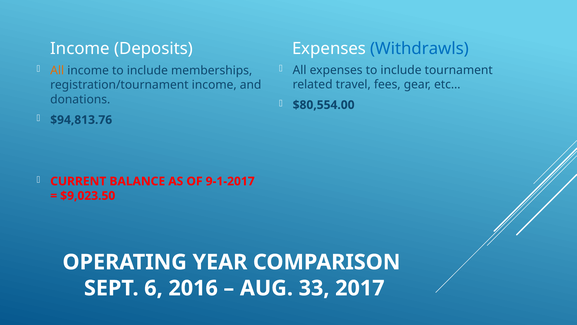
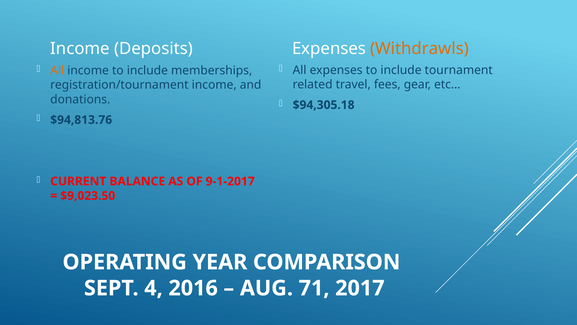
Withdrawls colour: blue -> orange (420, 49)
$80,554.00: $80,554.00 -> $94,305.18 (324, 105)
6: 6 -> 4 (154, 288)
33: 33 -> 71 (314, 288)
